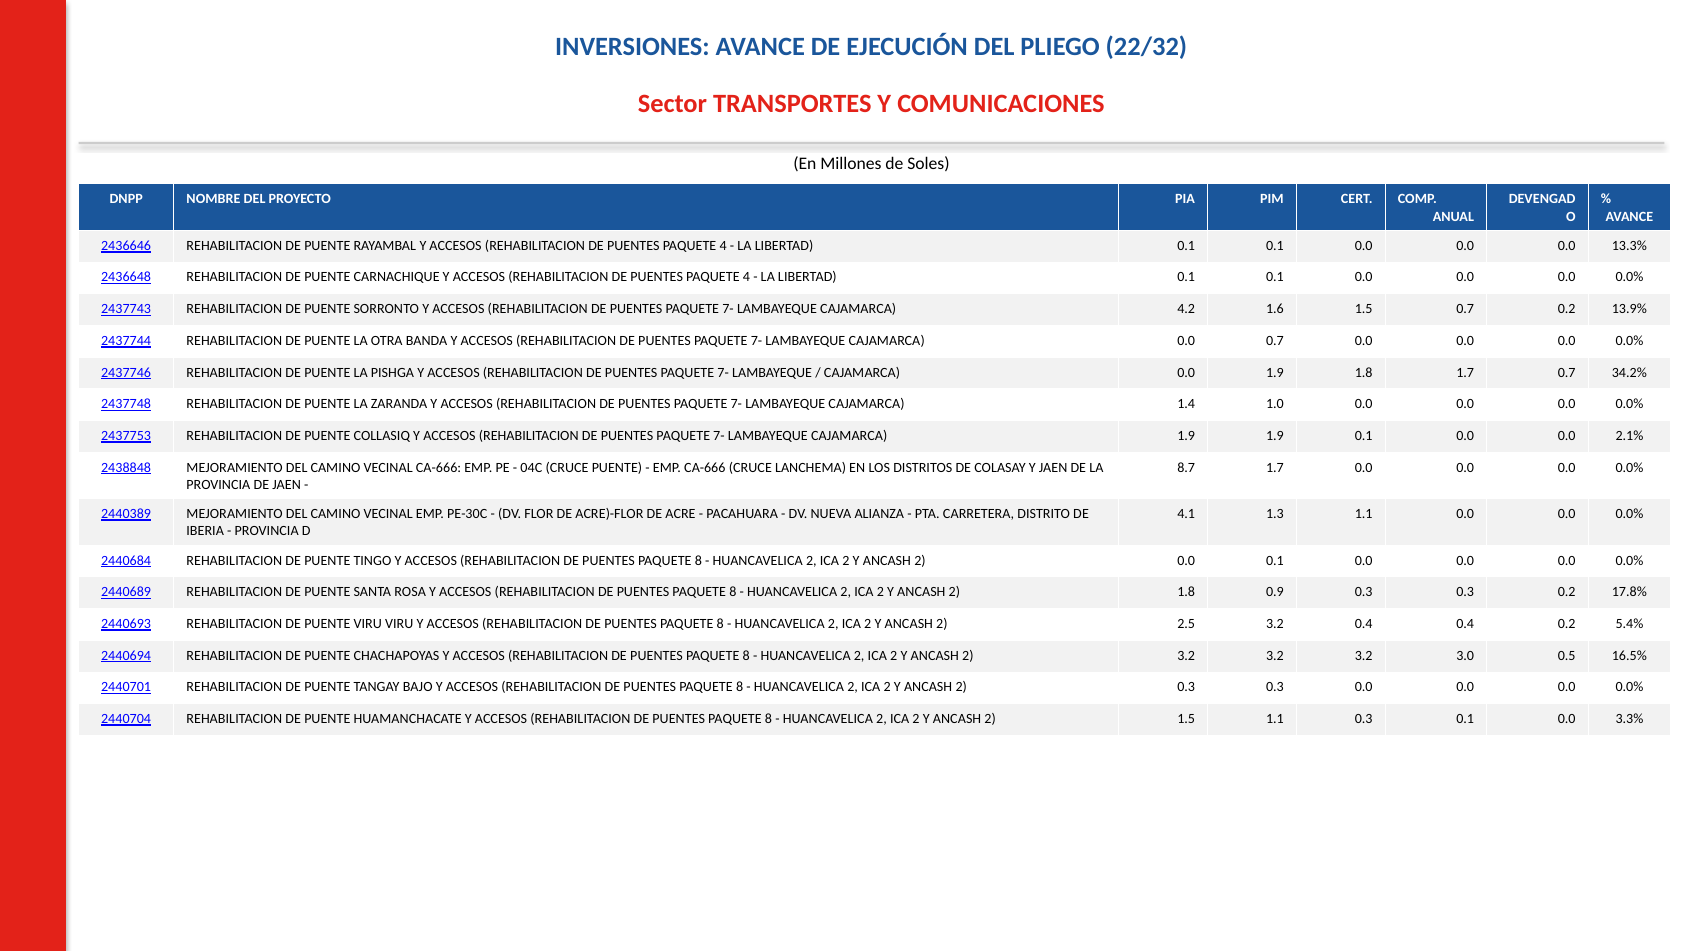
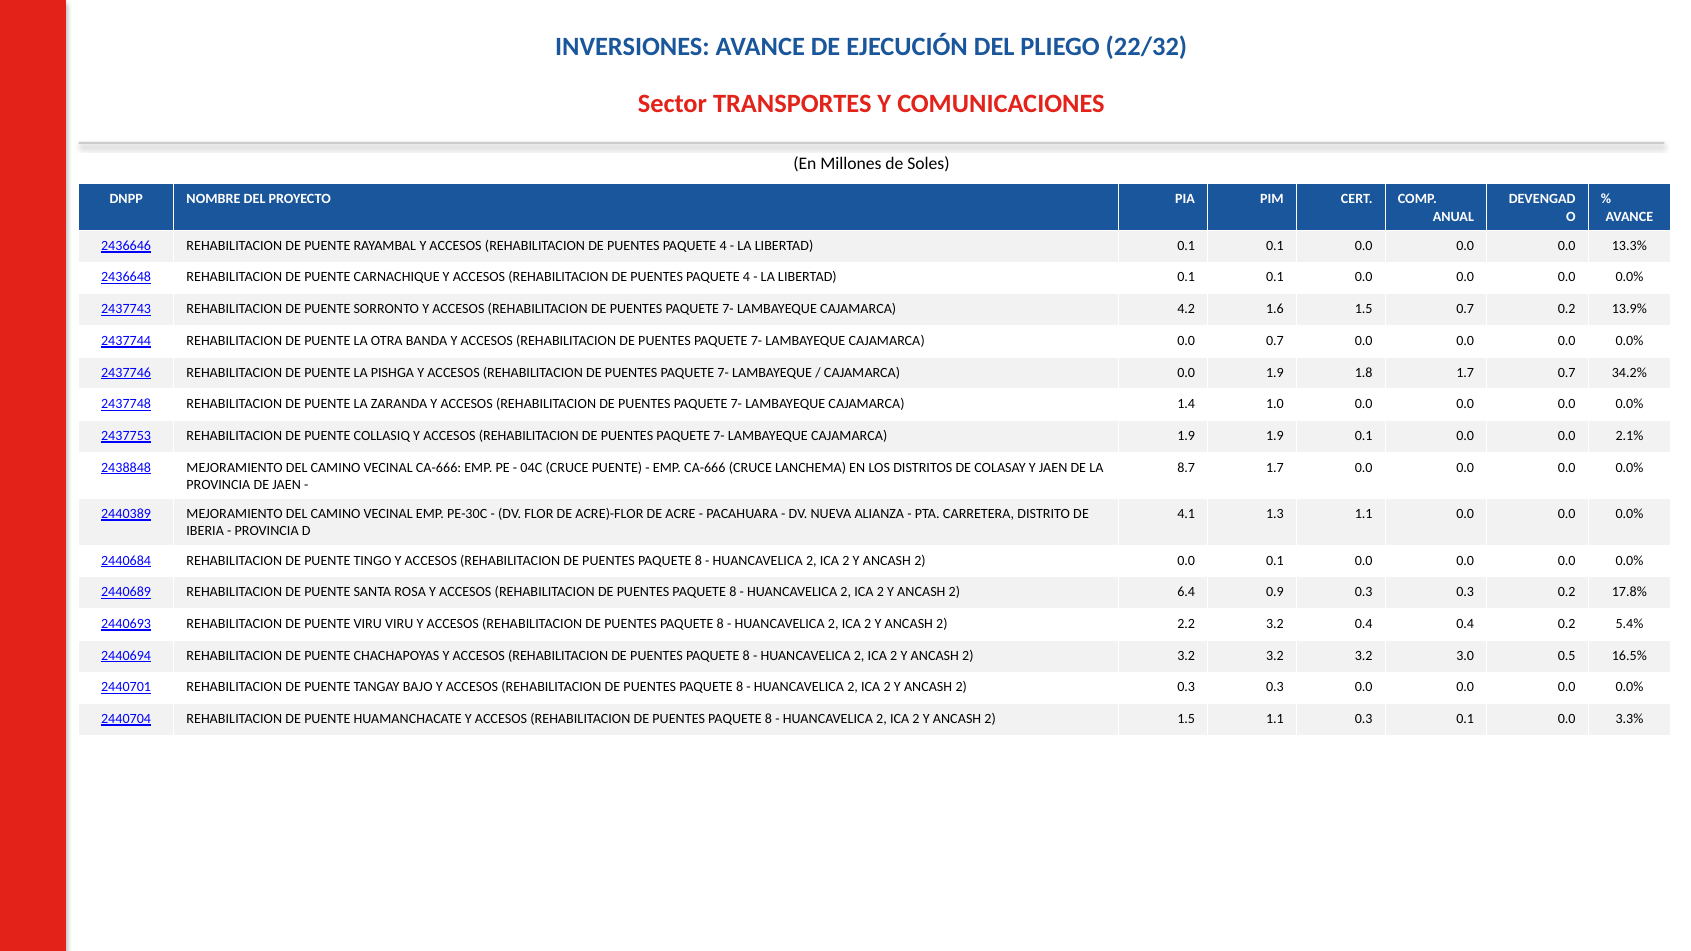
2 1.8: 1.8 -> 6.4 (1186, 592)
2.5: 2.5 -> 2.2 (1186, 624)
